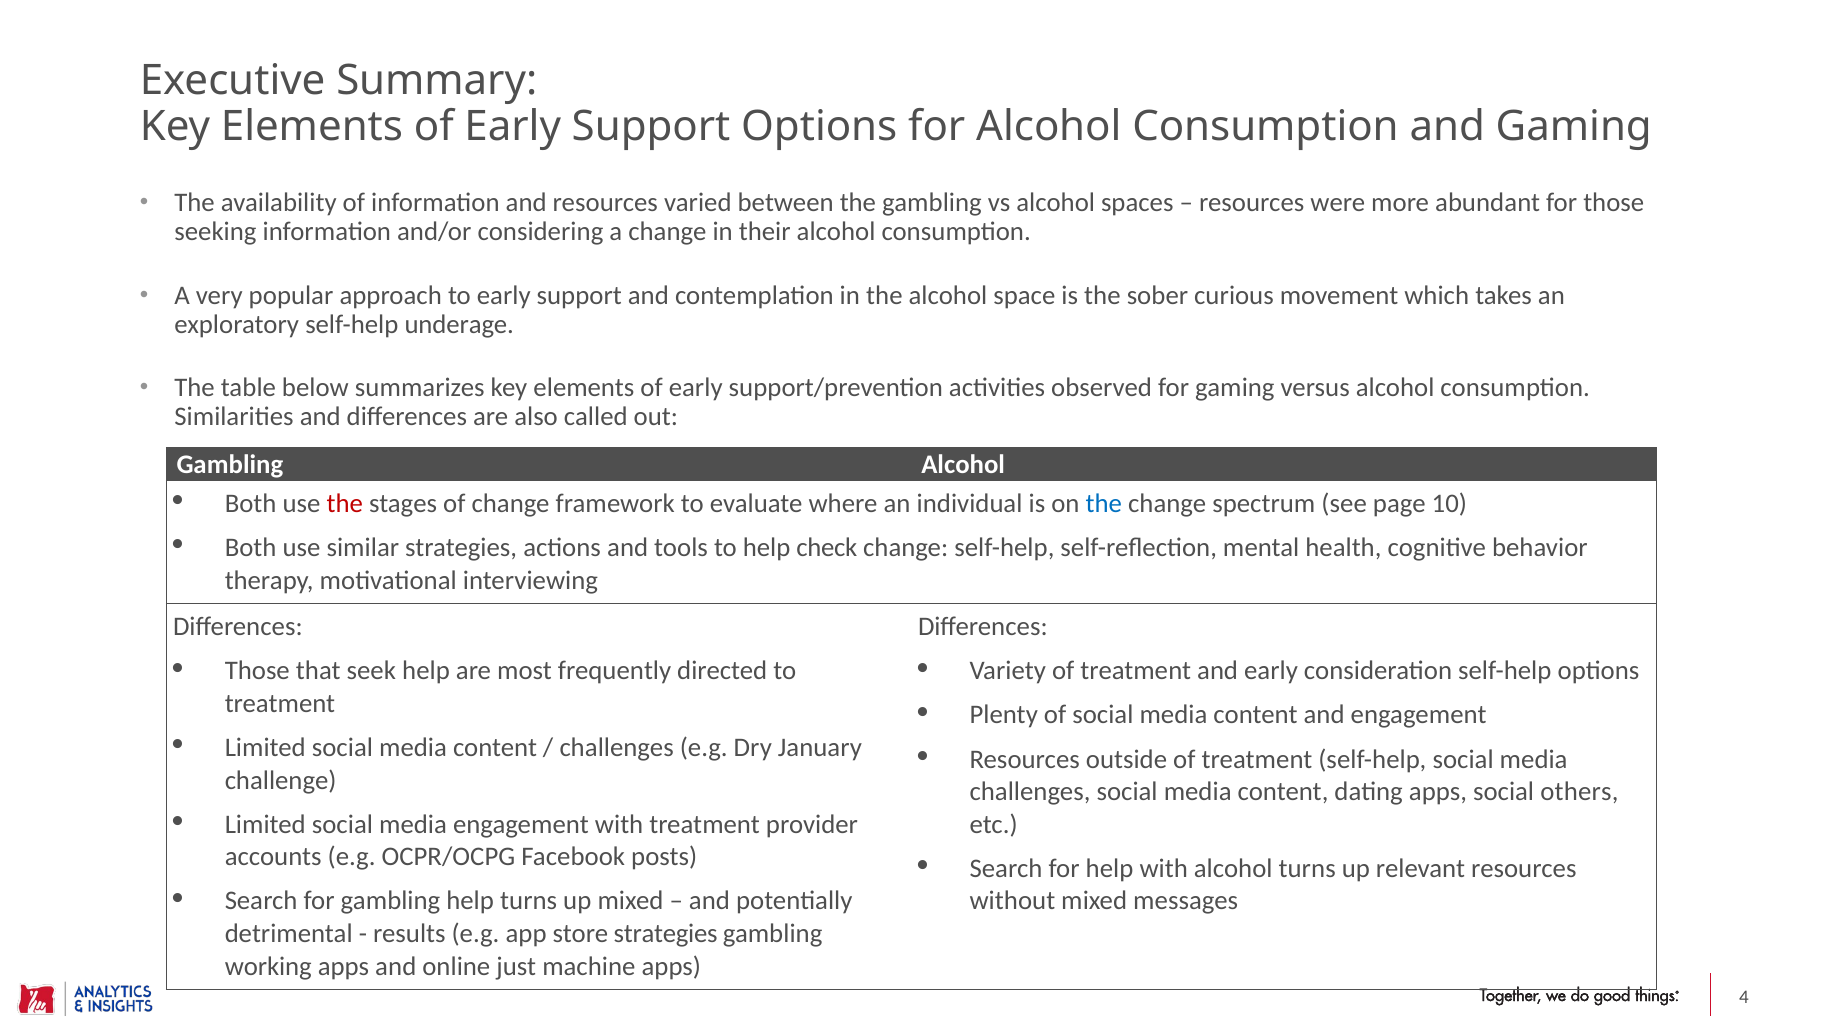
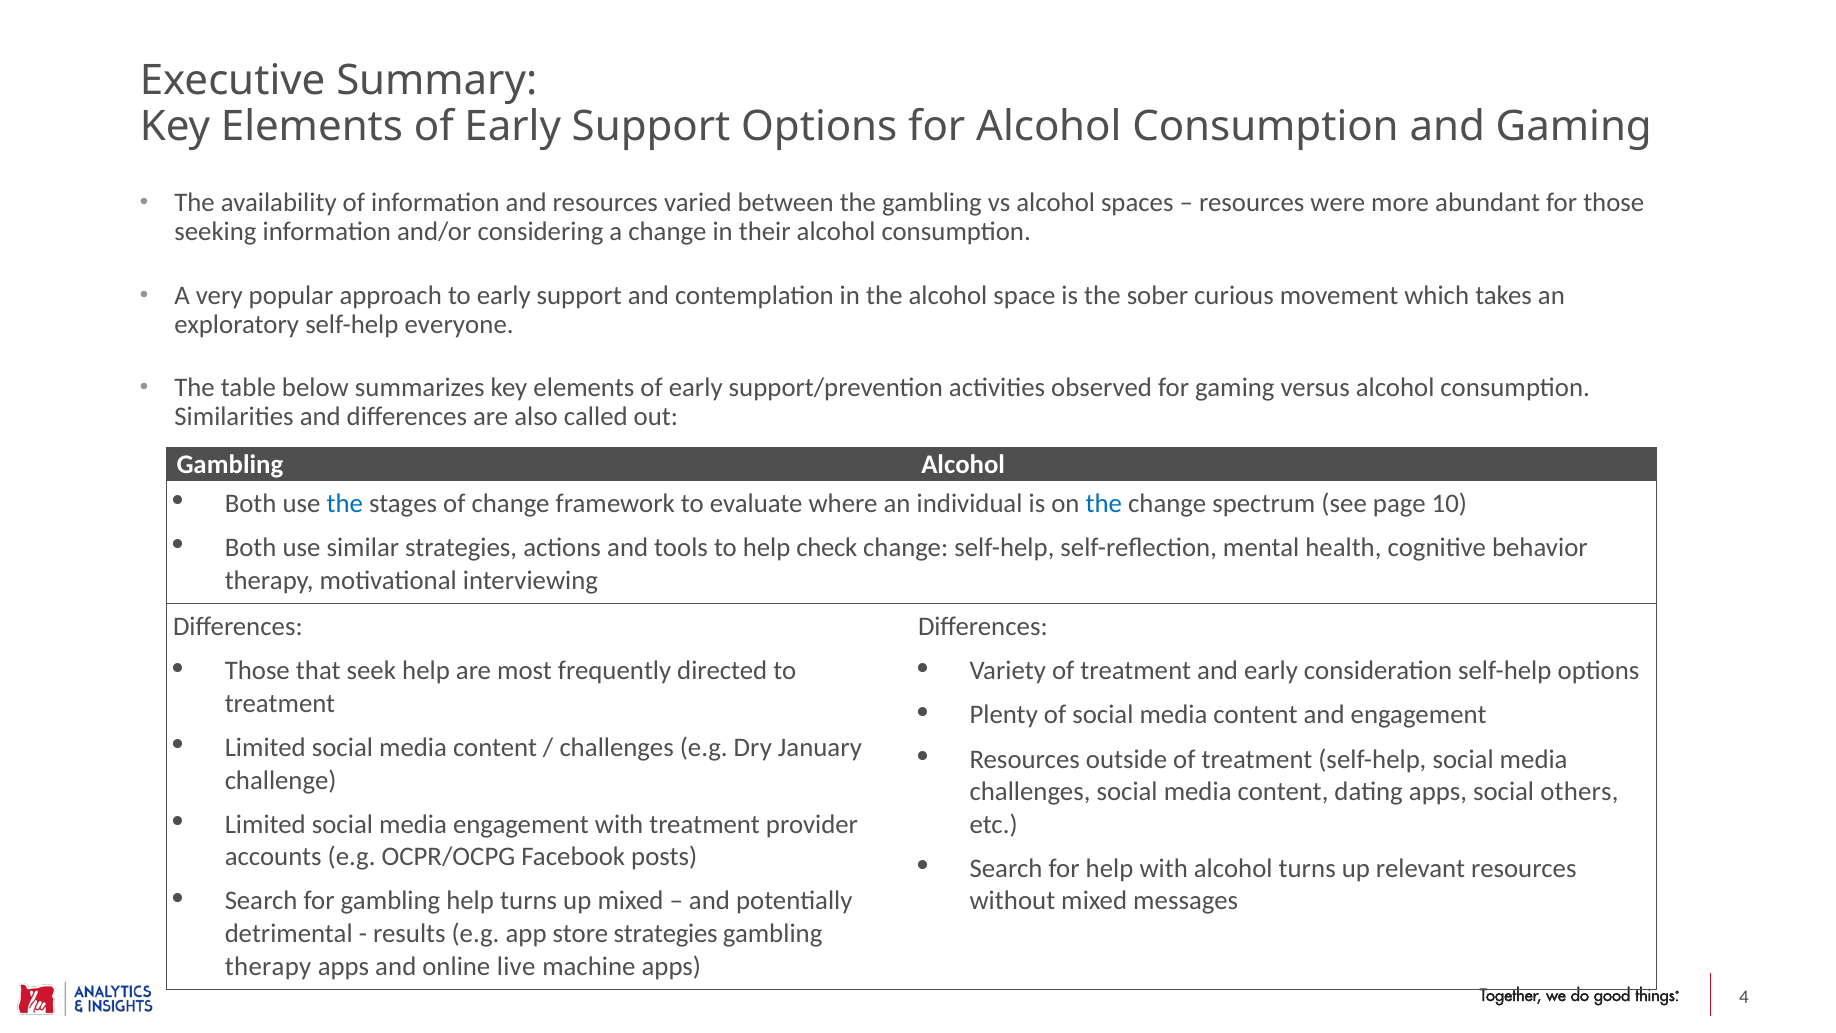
underage: underage -> everyone (459, 324)
the colour: red -> blue (345, 504)
working: working -> therapy (268, 966)
just: just -> live (516, 966)
